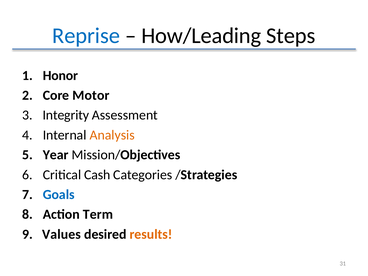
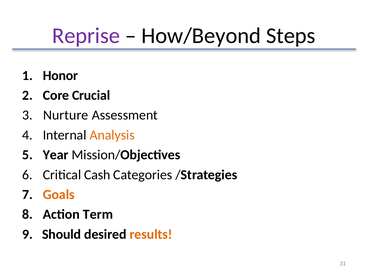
Reprise colour: blue -> purple (86, 36)
How/Leading: How/Leading -> How/Beyond (201, 36)
Motor: Motor -> Crucial (91, 95)
Integrity: Integrity -> Nurture (66, 115)
Goals colour: blue -> orange (59, 195)
Values: Values -> Should (62, 234)
